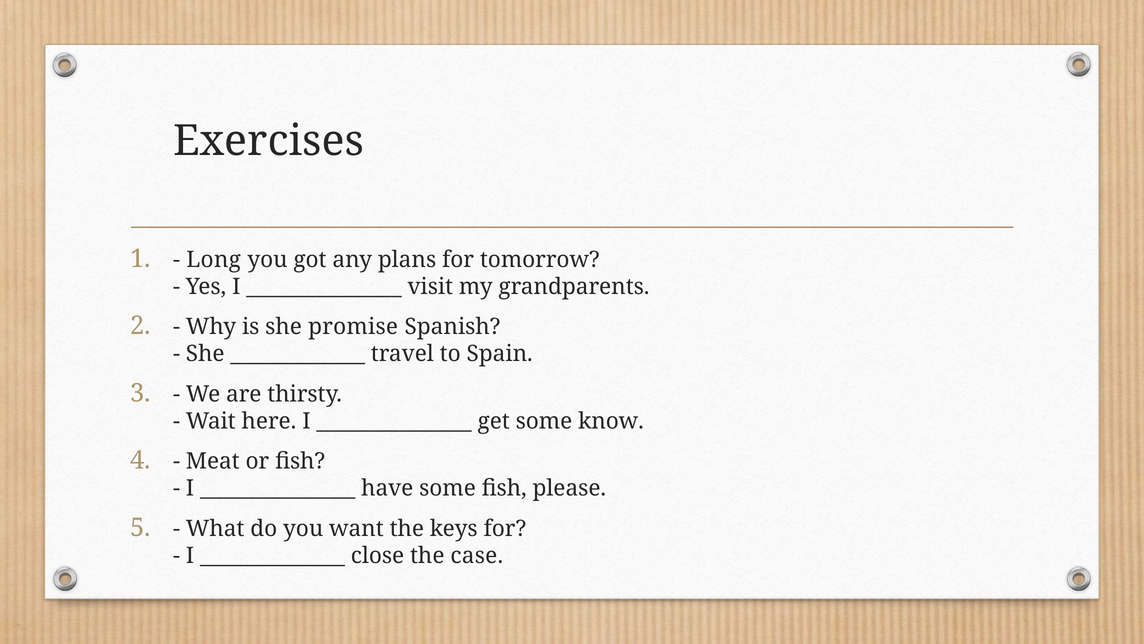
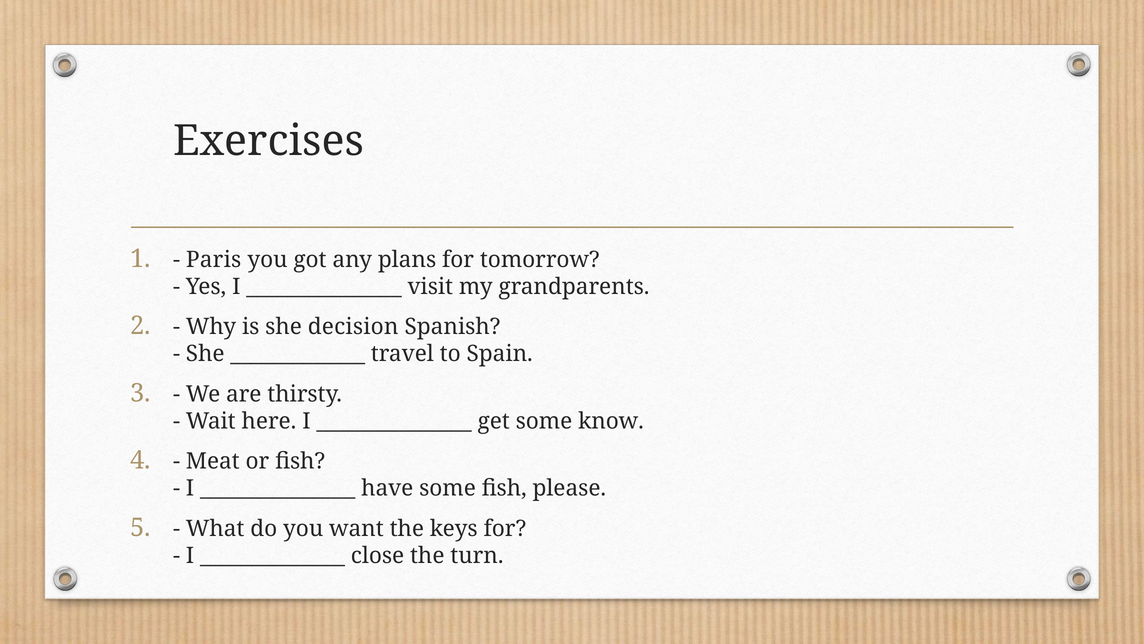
Long: Long -> Paris (214, 259)
promise: promise -> decision (353, 327)
case: case -> turn (477, 555)
